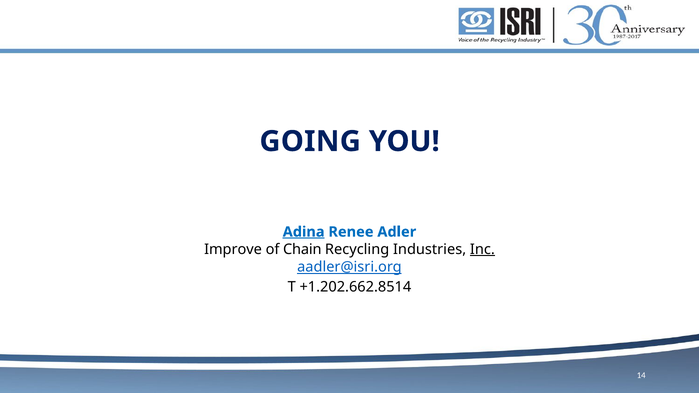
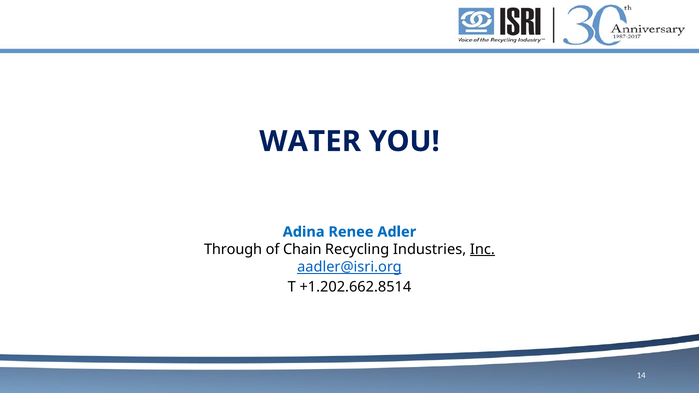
GOING: GOING -> WATER (310, 141)
Adina underline: present -> none (304, 232)
Improve: Improve -> Through (233, 249)
